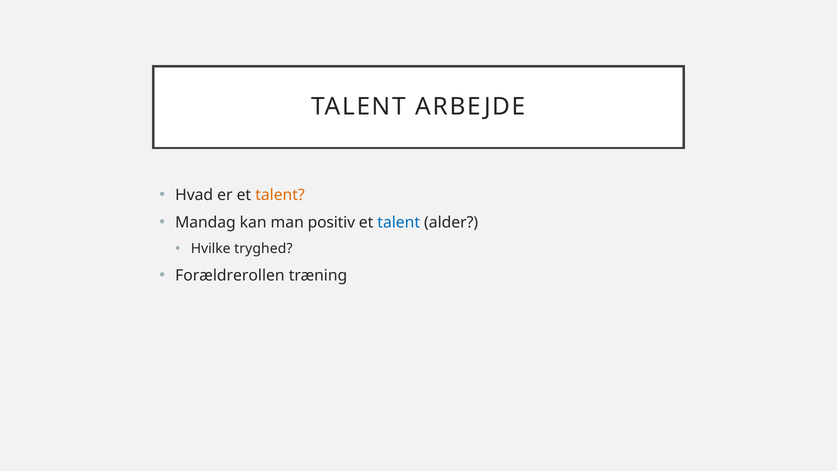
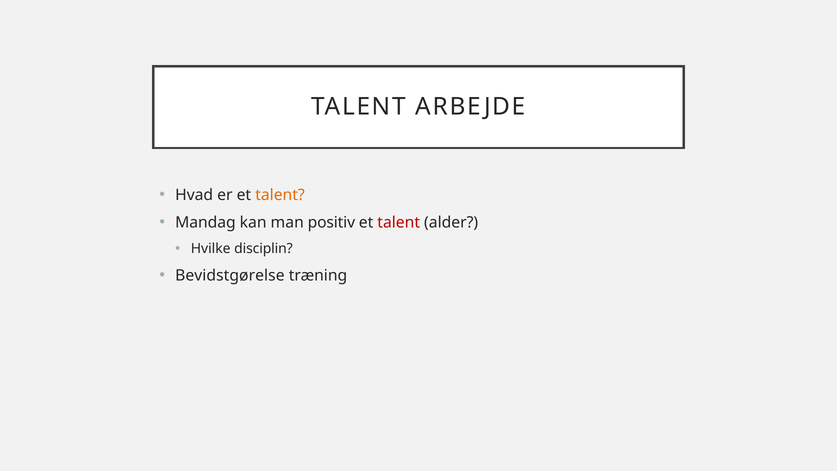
talent colour: blue -> red (399, 222)
tryghed: tryghed -> disciplin (263, 249)
Forældrerollen: Forældrerollen -> Bevidstgørelse (230, 275)
